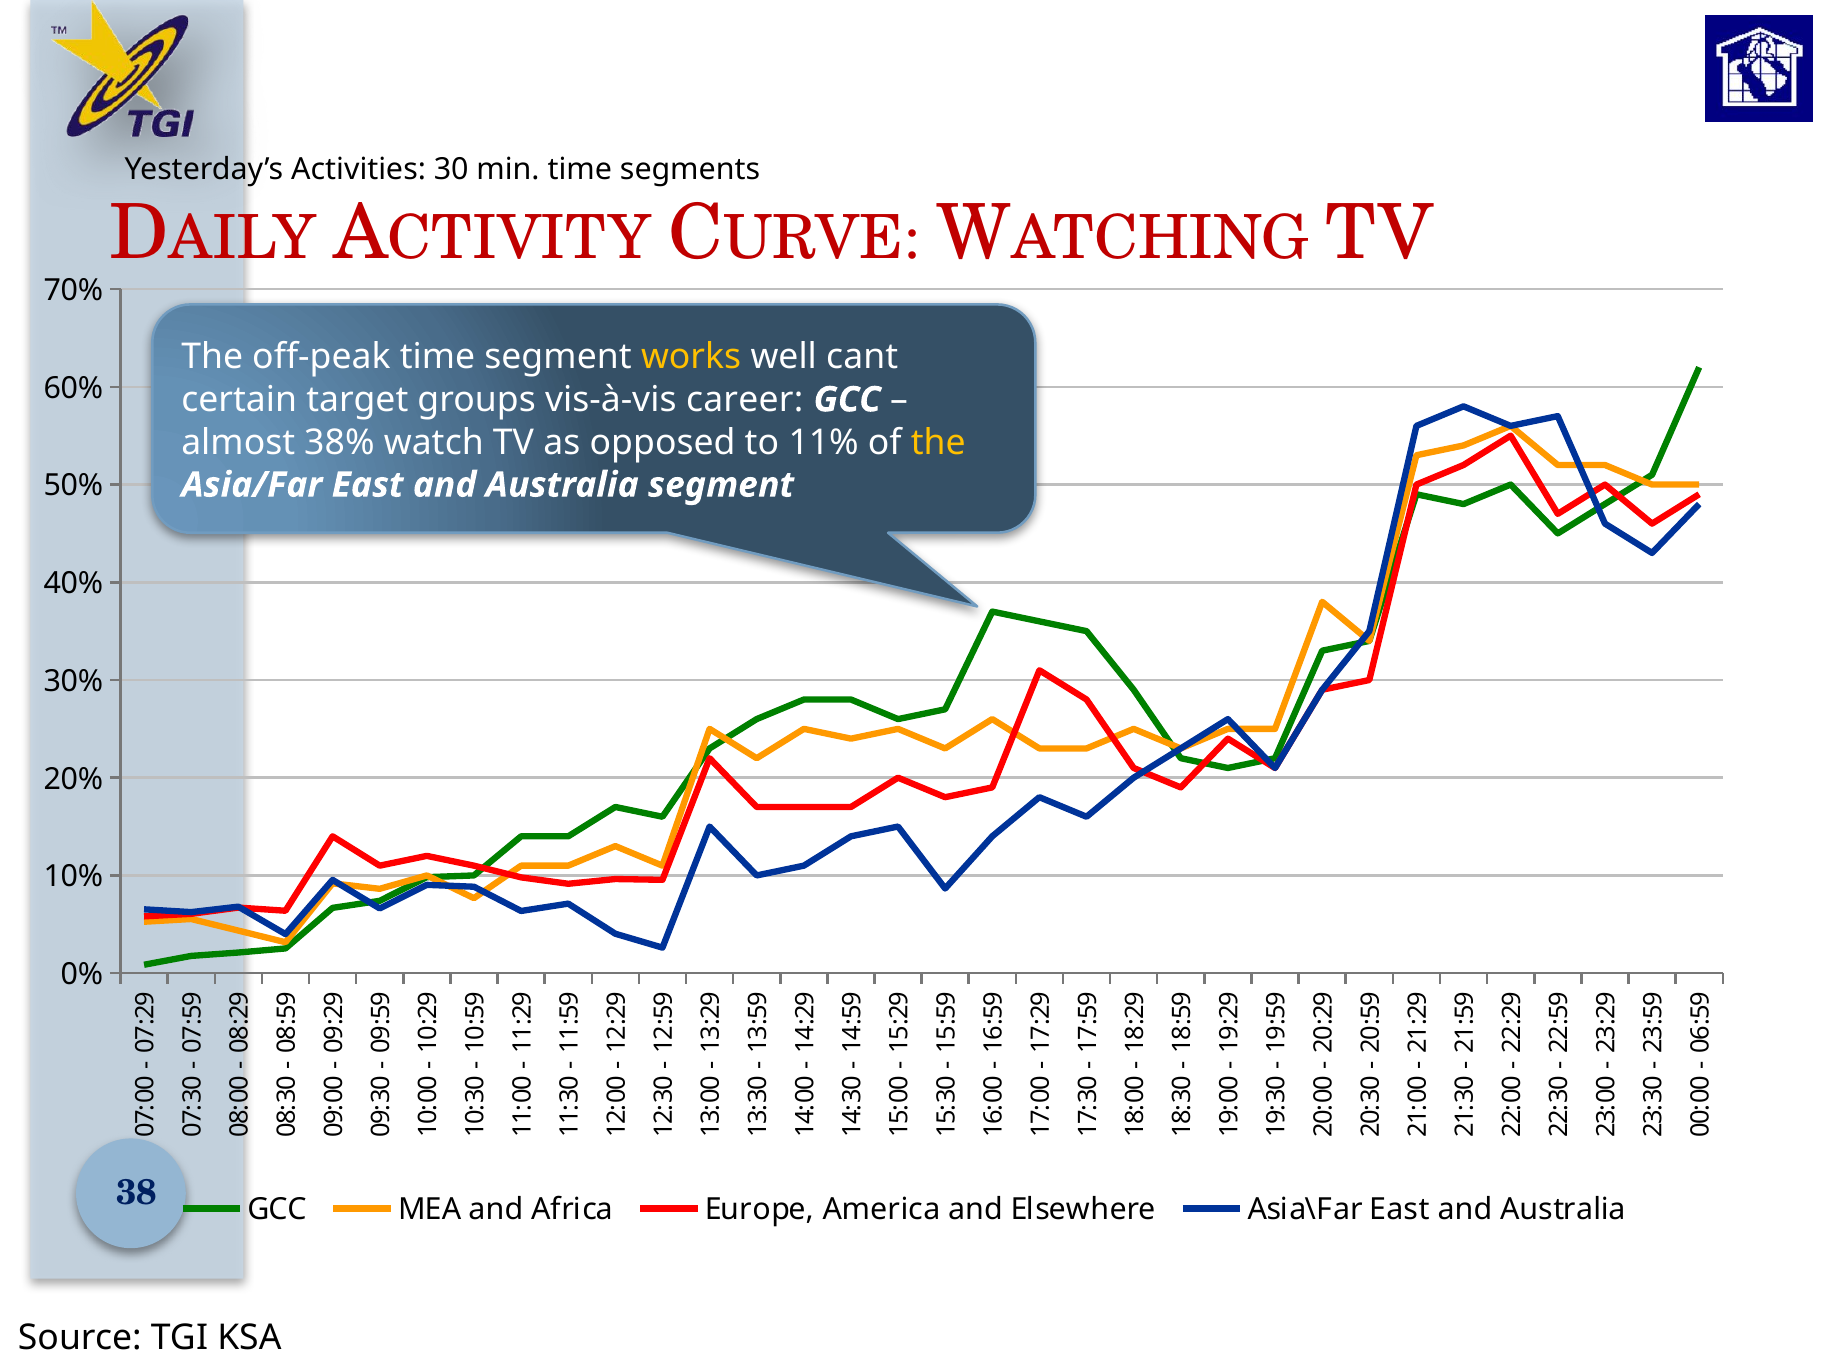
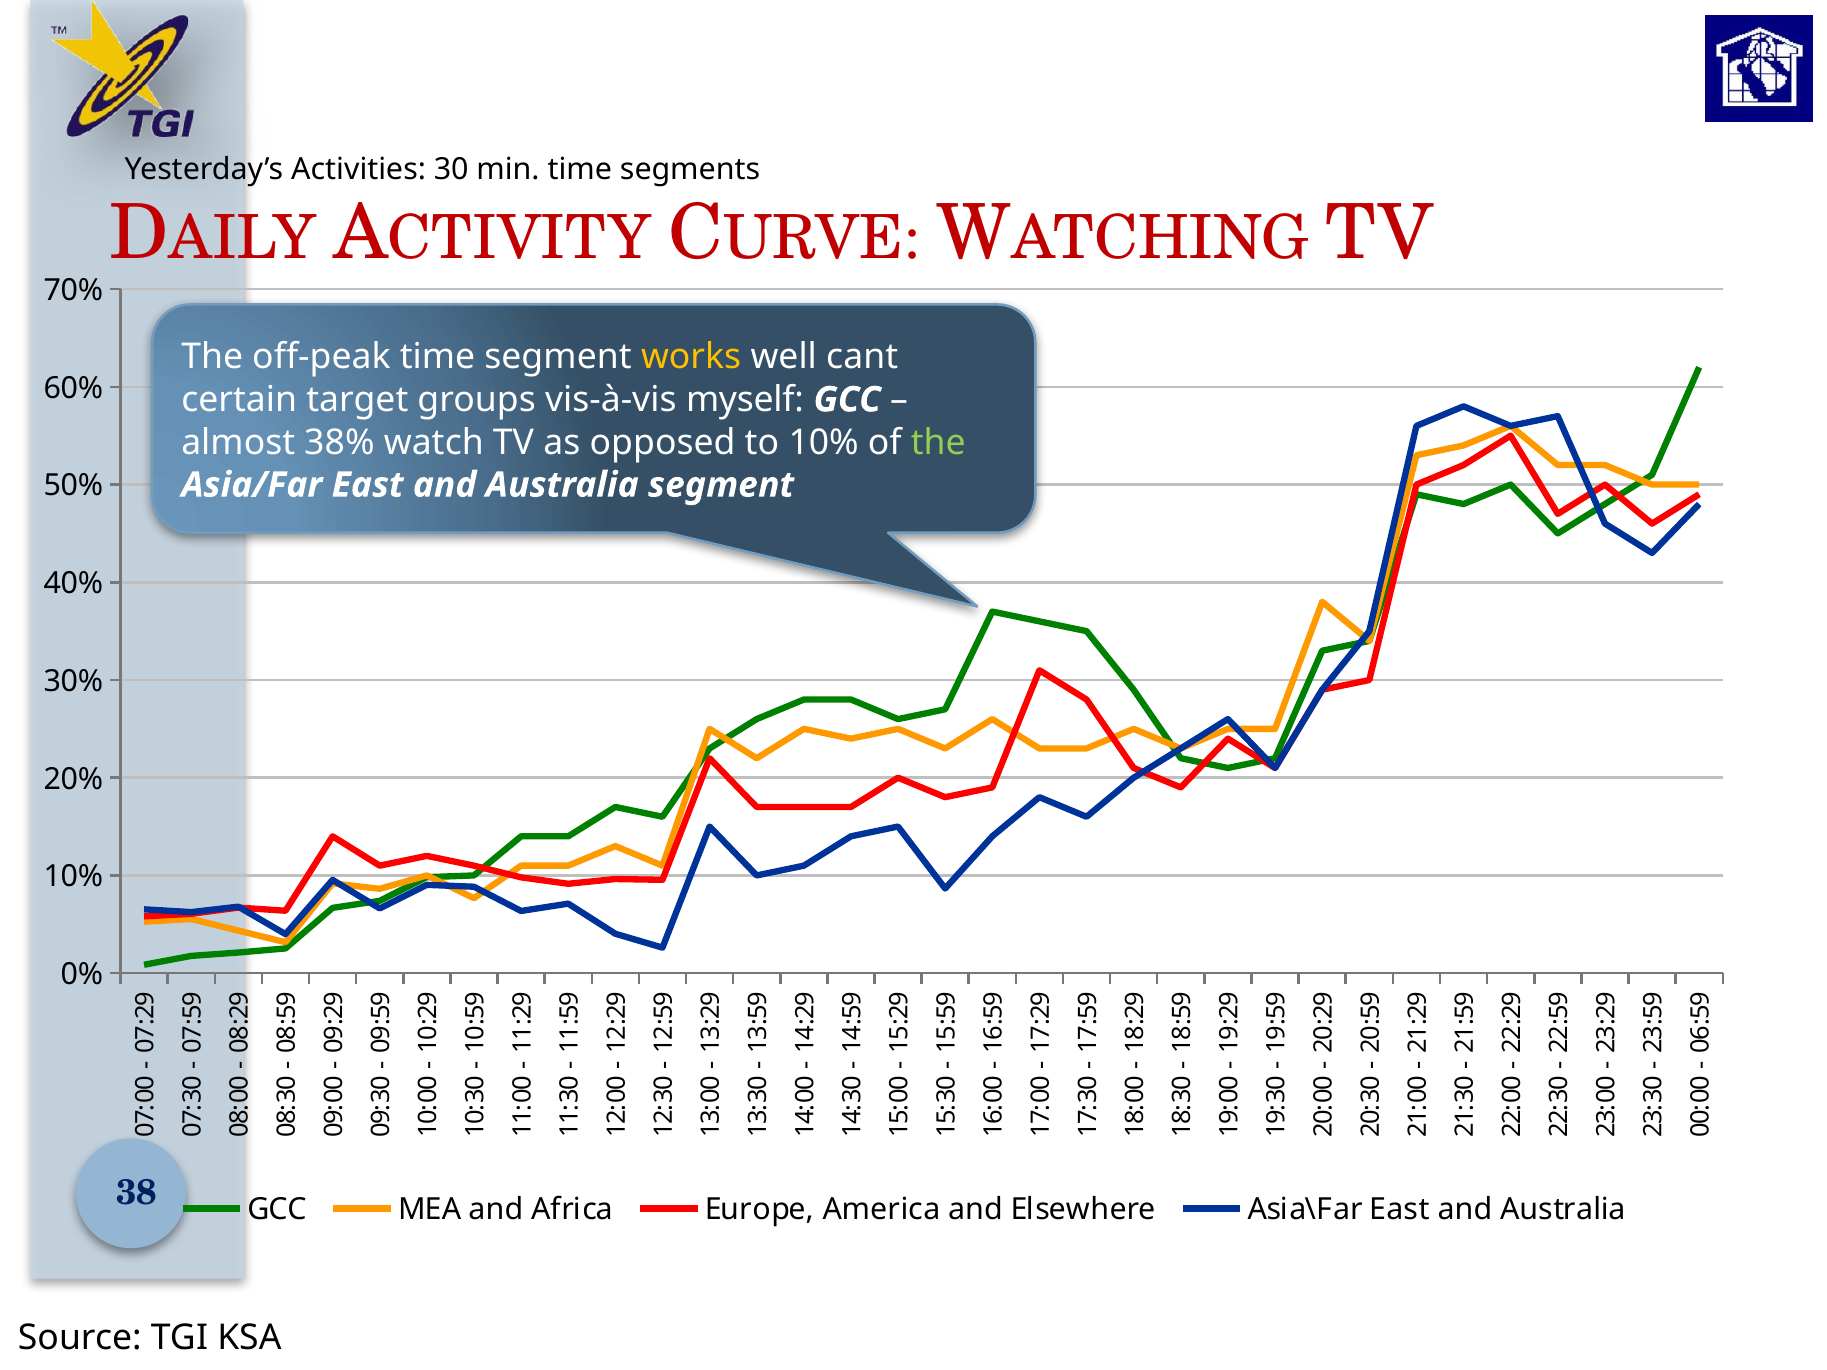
career: career -> myself (745, 400)
to 11%: 11% -> 10% (824, 442)
the colour: yellow -> light green (938, 442)
